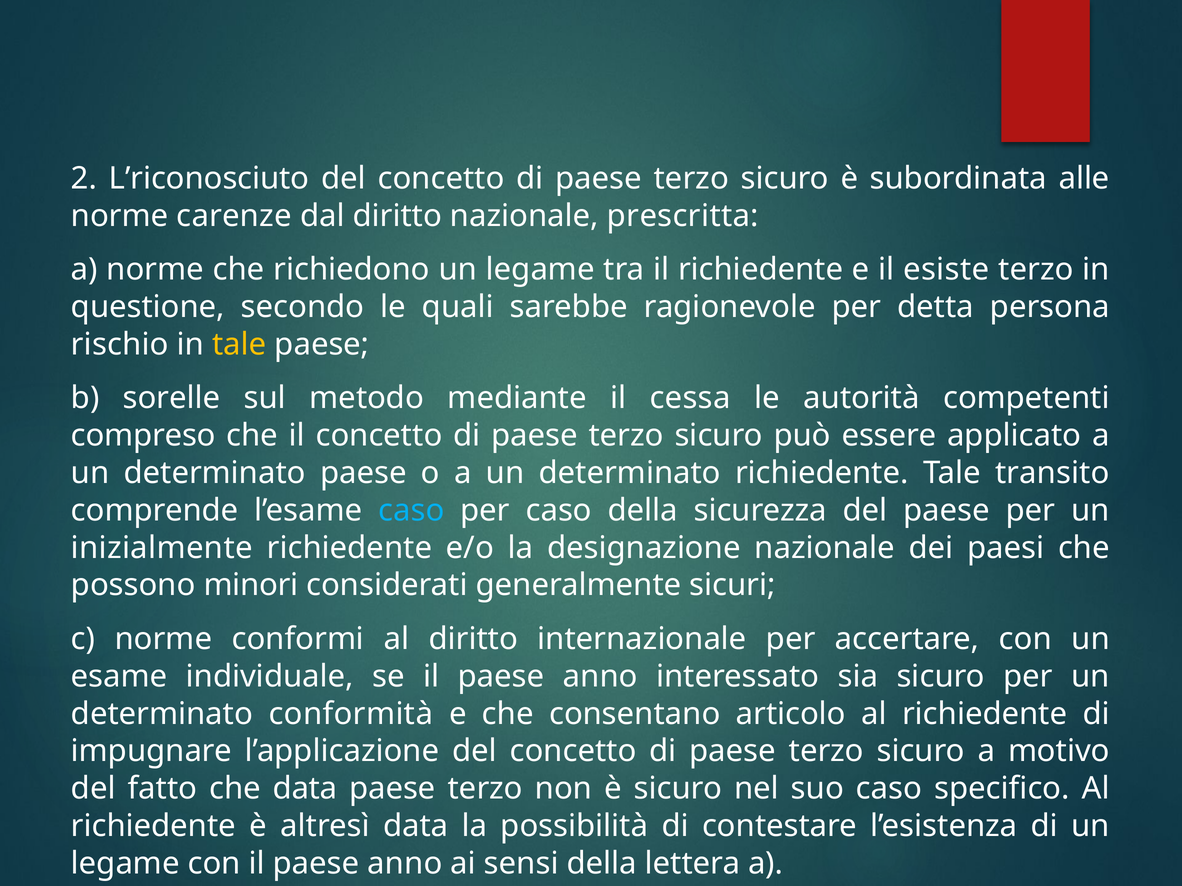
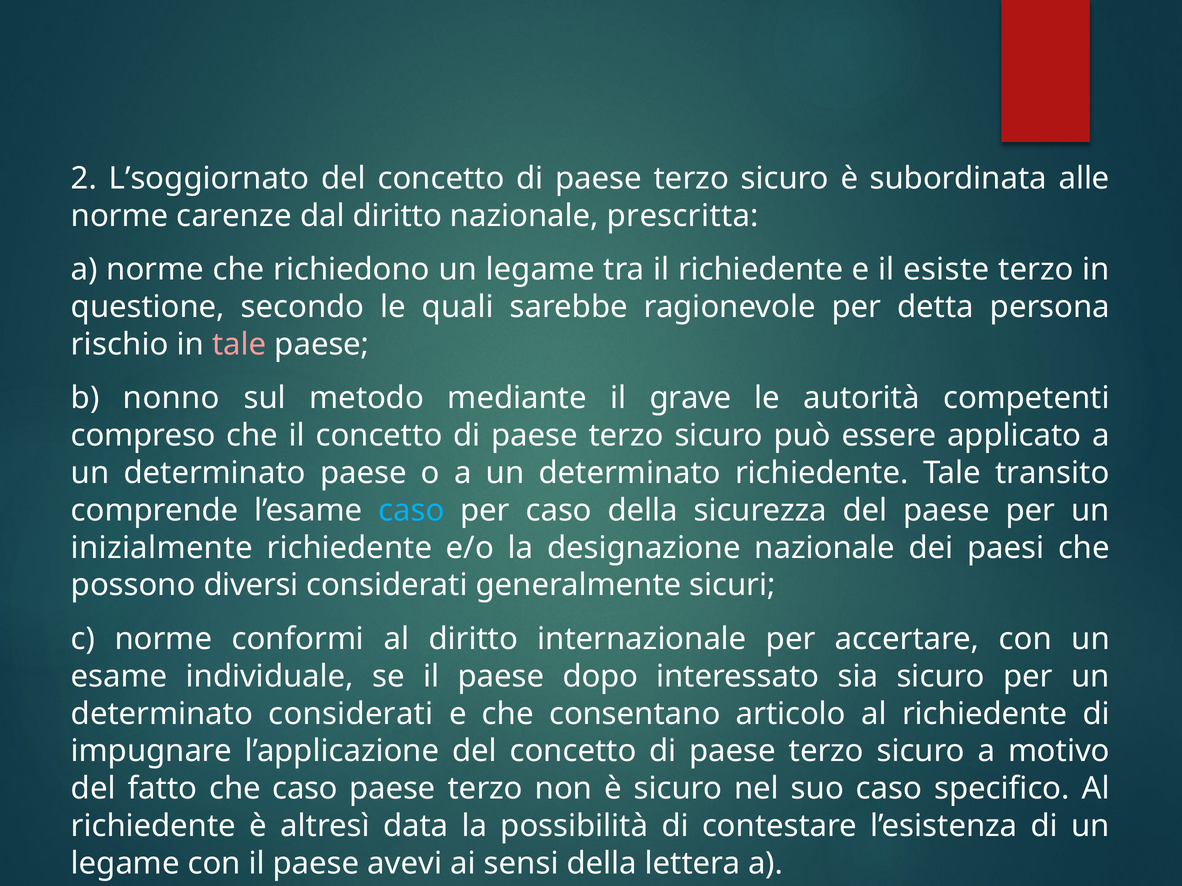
L’riconosciuto: L’riconosciuto -> L’soggiornato (209, 179)
tale colour: yellow -> pink (239, 345)
sorelle: sorelle -> nonno (171, 398)
cessa: cessa -> grave (690, 398)
minori: minori -> diversi (251, 586)
se il paese anno: anno -> dopo (600, 677)
determinato conformità: conformità -> considerati (351, 714)
che data: data -> caso (305, 789)
con il paese anno: anno -> avevi (405, 864)
